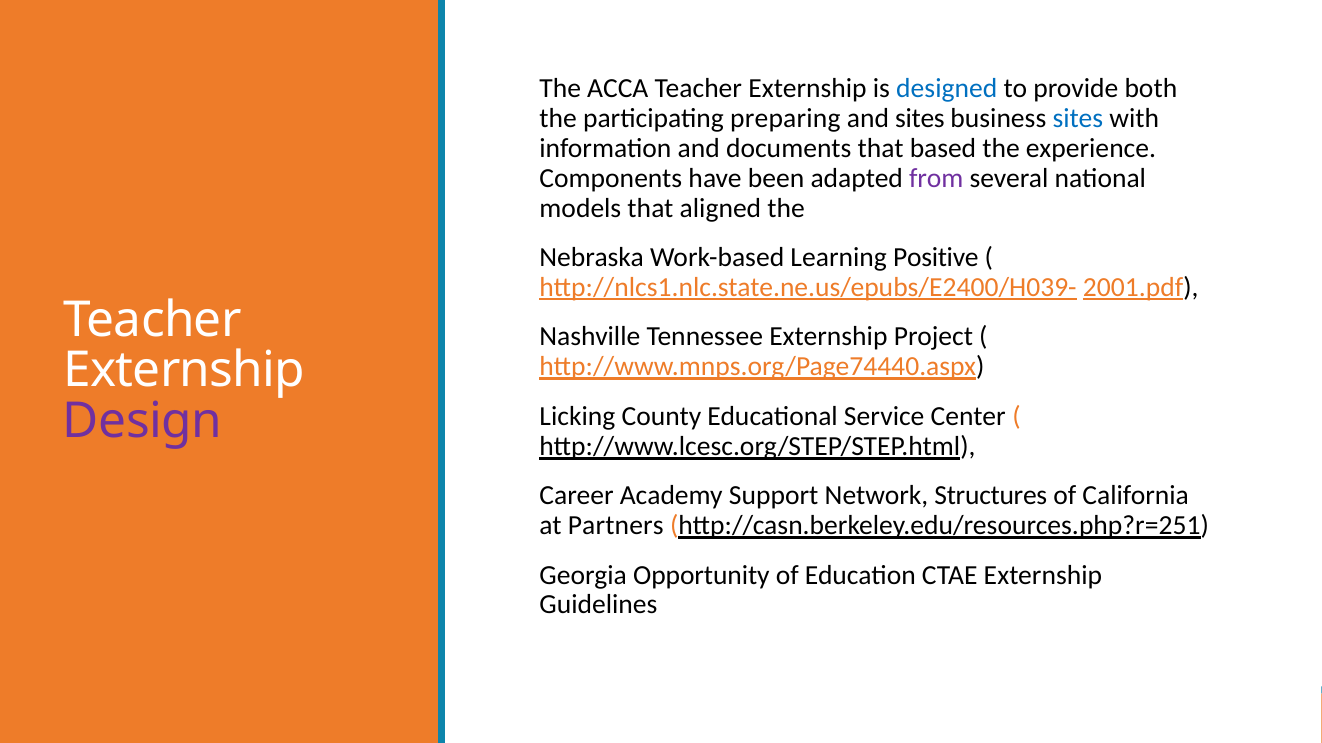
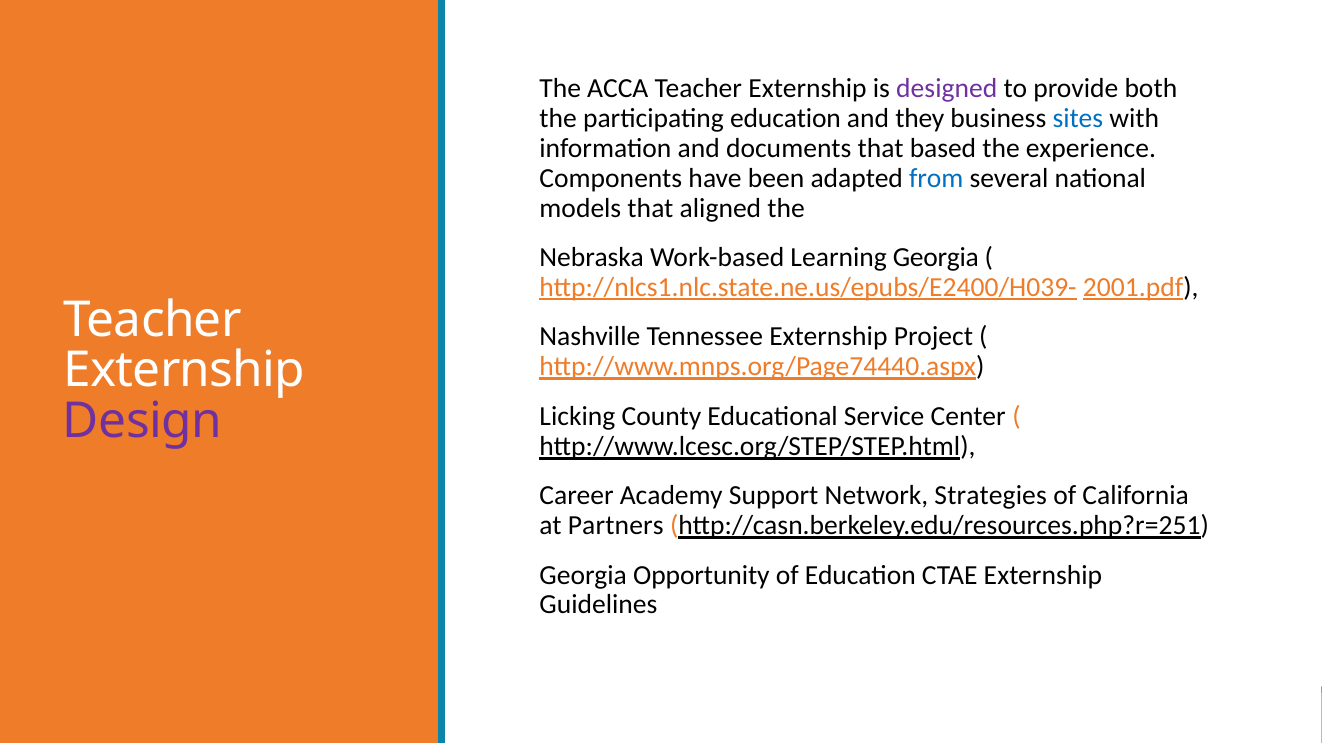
designed colour: blue -> purple (947, 89)
participating preparing: preparing -> education (785, 119)
and sites: sites -> they (920, 119)
from colour: purple -> blue (936, 178)
Learning Positive: Positive -> Georgia (936, 257)
Structures: Structures -> Strategies (991, 496)
